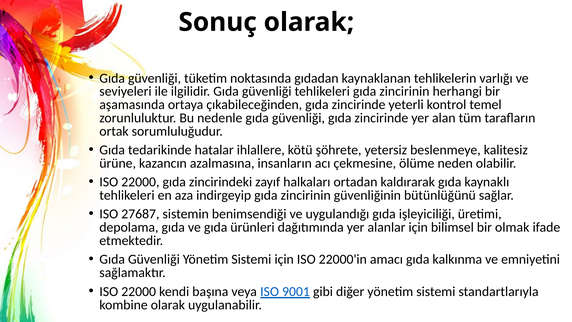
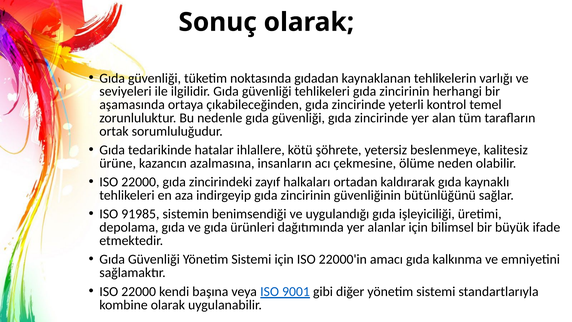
27687: 27687 -> 91985 (140, 214)
olmak: olmak -> büyük (512, 227)
